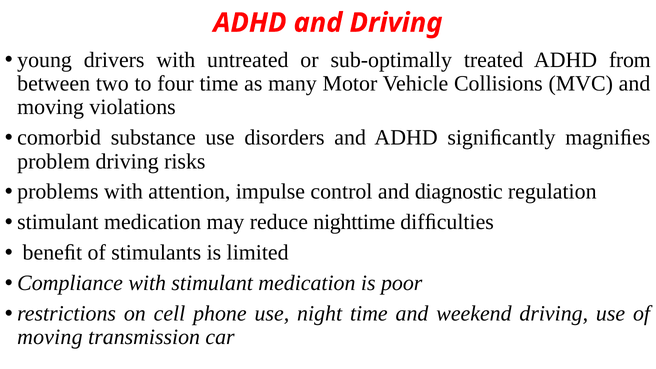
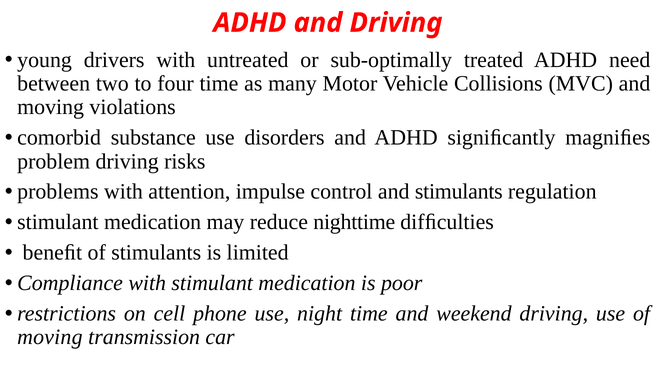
from: from -> need (630, 60)
and diagnostic: diagnostic -> stimulants (459, 192)
